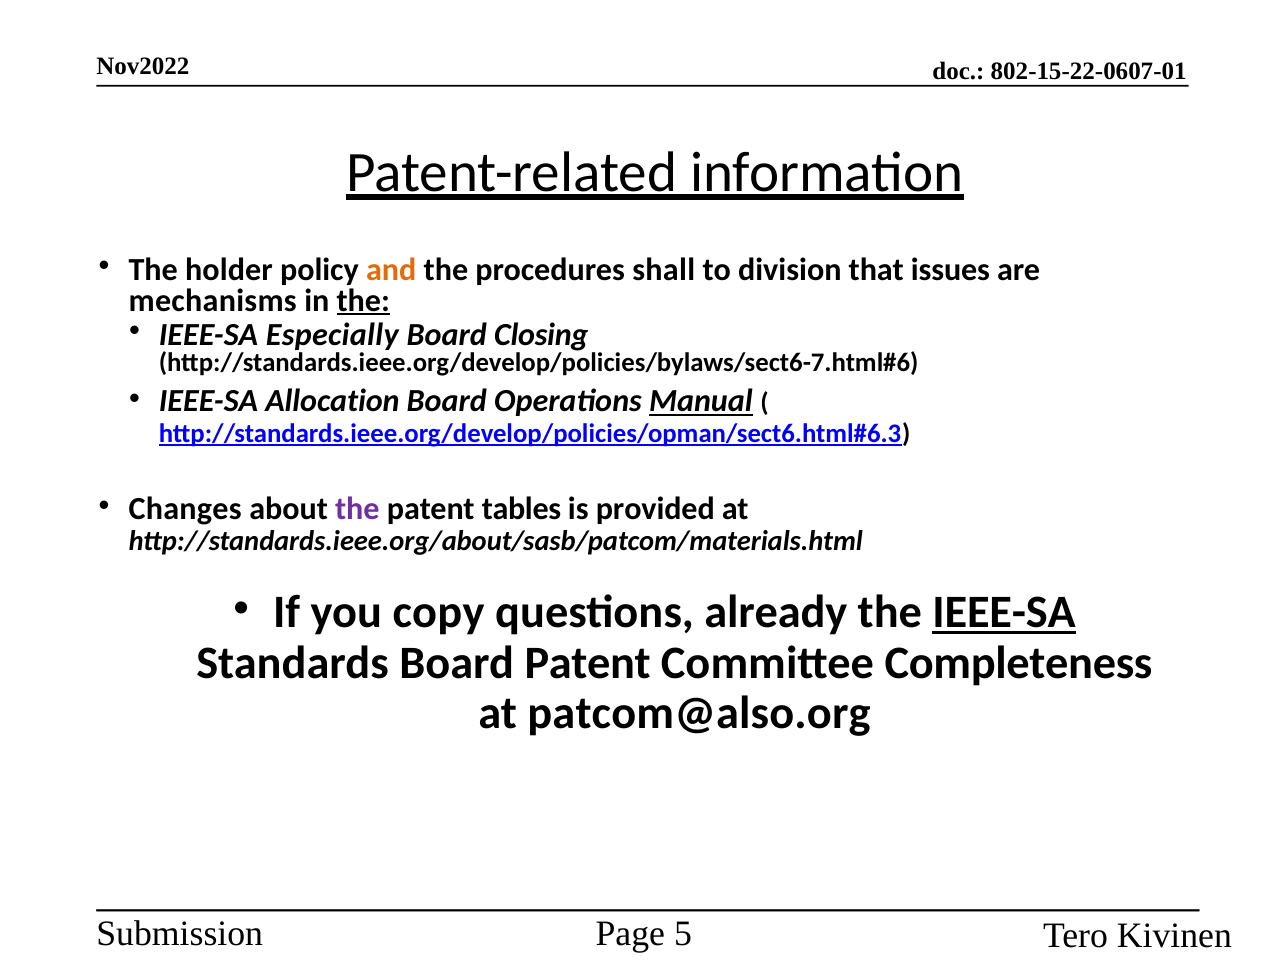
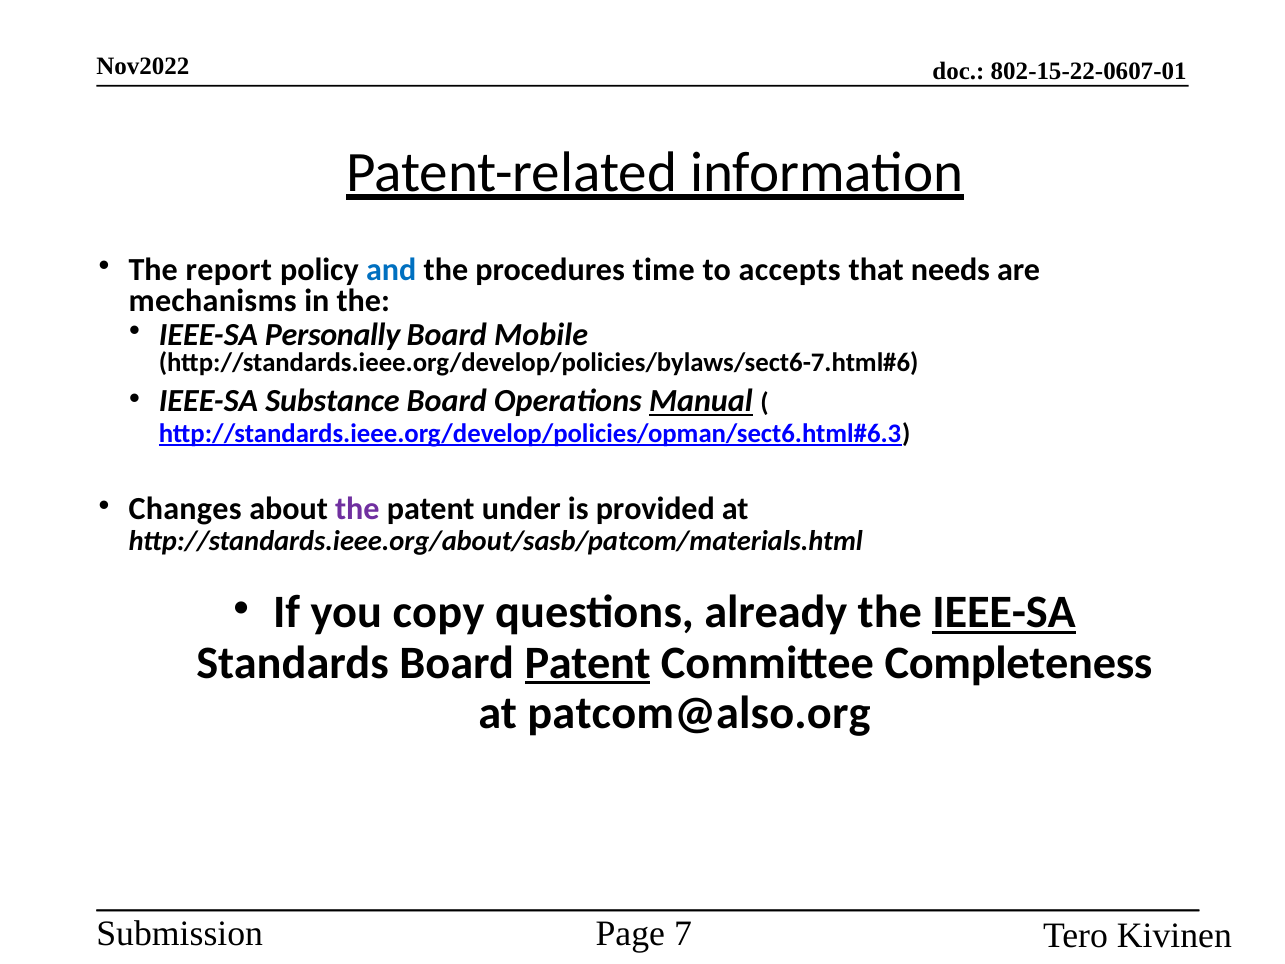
holder: holder -> report (229, 270)
and colour: orange -> blue (391, 270)
shall: shall -> time (664, 270)
division: division -> accepts (790, 270)
issues: issues -> needs (950, 270)
the underline: present -> none (363, 300)
Especially: Especially -> Personally (333, 334)
Closing: Closing -> Mobile (541, 334)
Allocation: Allocation -> Substance (332, 401)
tables: tables -> under (521, 509)
Patent underline: none -> present (588, 663)
5: 5 -> 7 (683, 934)
